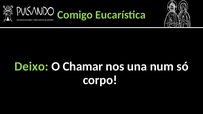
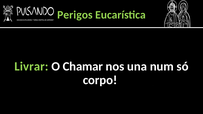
Comigo: Comigo -> Perigos (75, 15)
Deixo: Deixo -> Livrar (31, 66)
